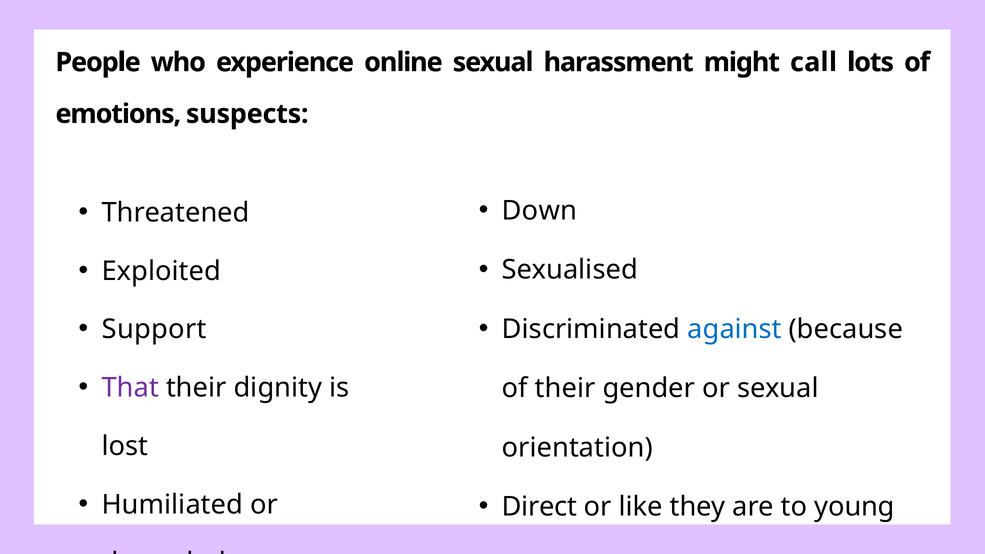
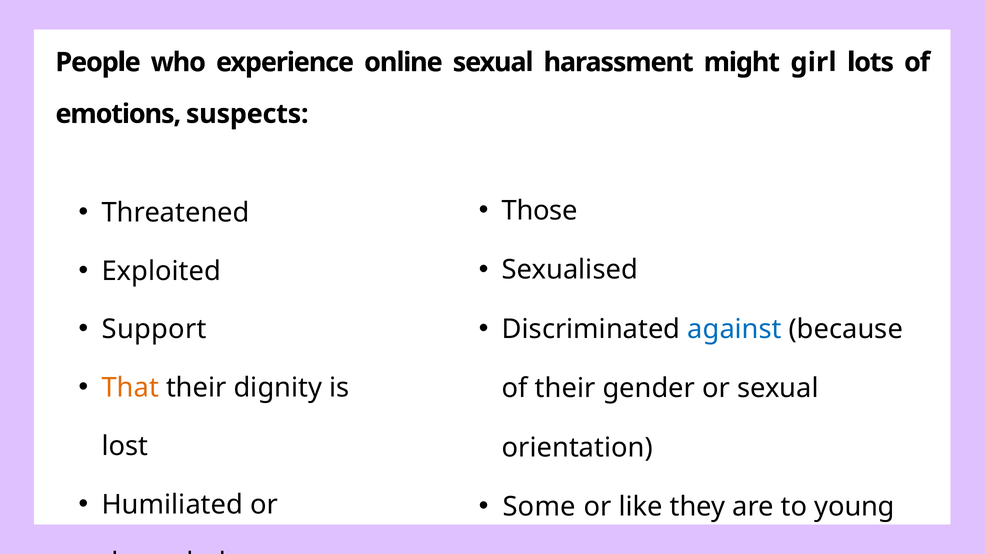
call: call -> girl (813, 62)
Down: Down -> Those (540, 211)
That colour: purple -> orange (130, 388)
Direct: Direct -> Some (539, 507)
